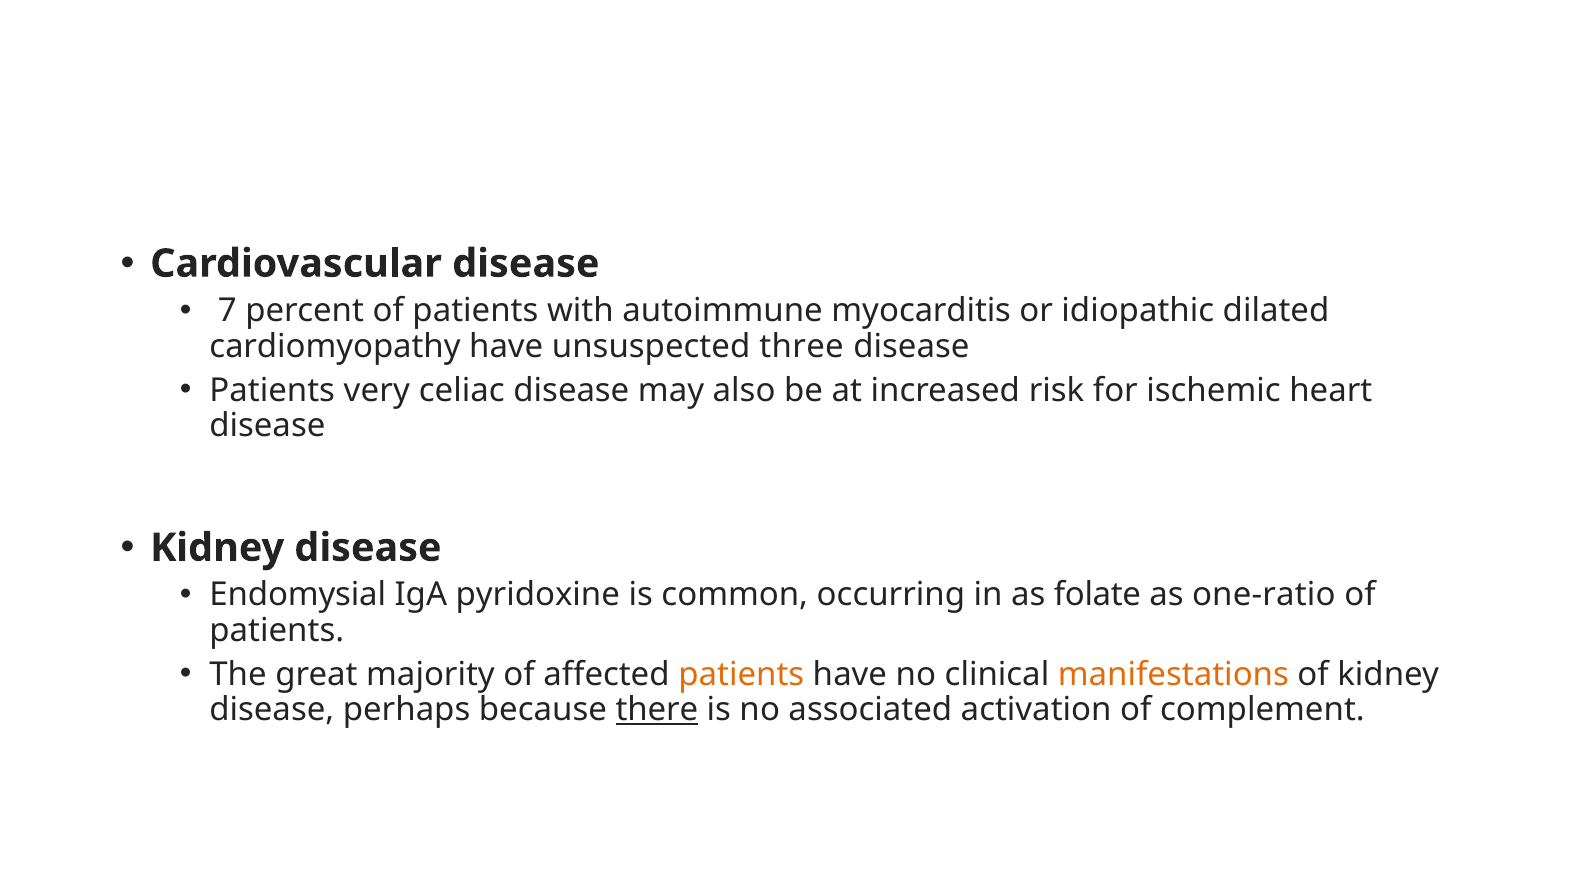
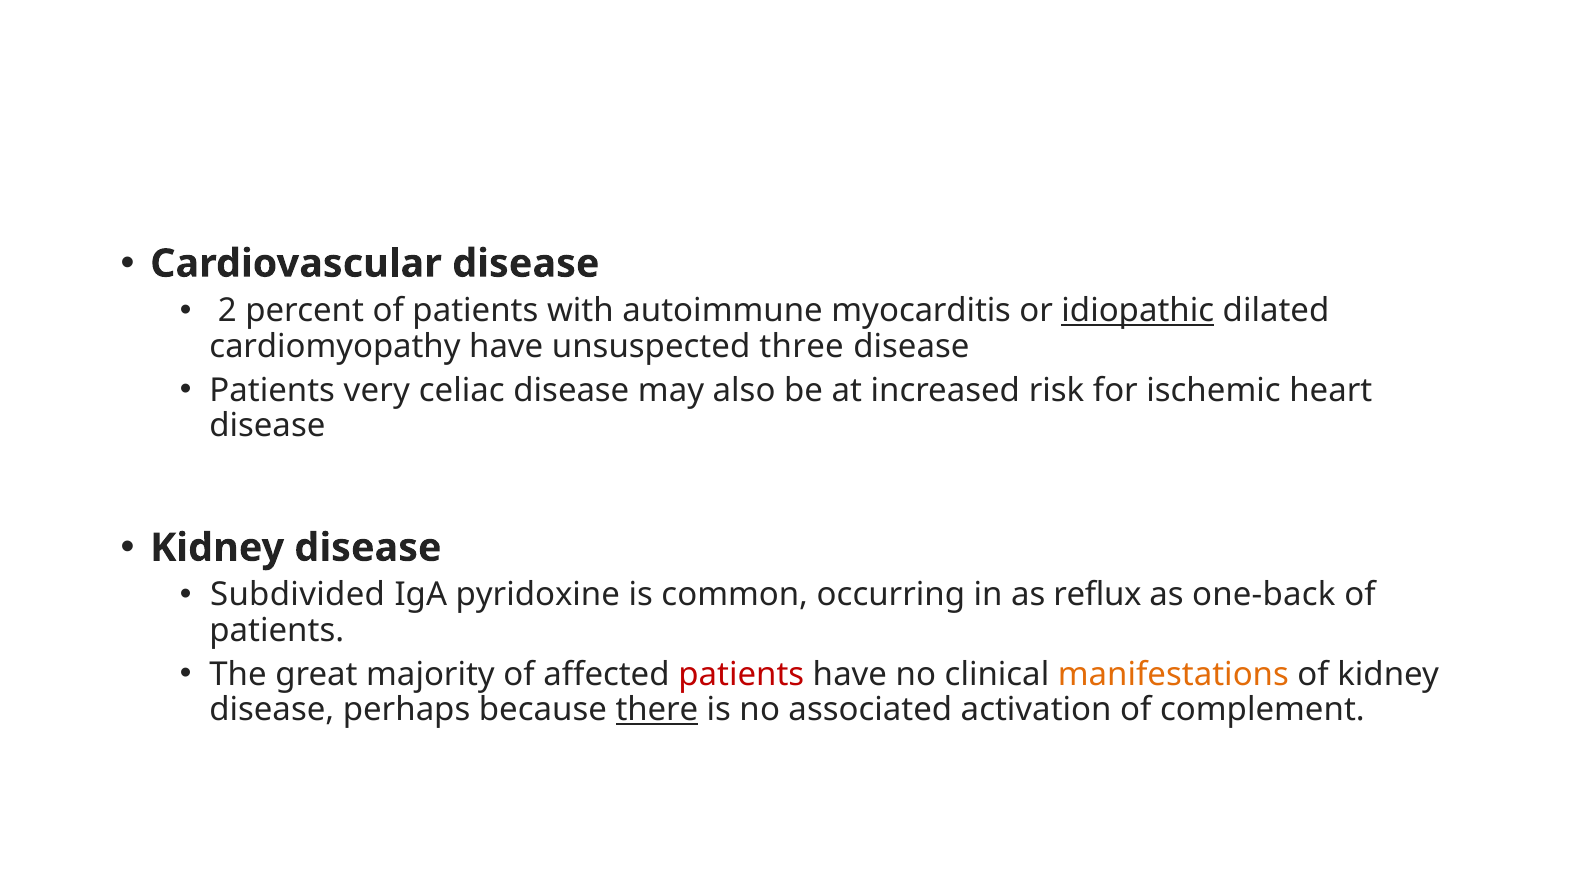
7: 7 -> 2 (227, 311)
idiopathic underline: none -> present (1138, 311)
Endomysial: Endomysial -> Subdivided (298, 595)
folate: folate -> reflux (1098, 595)
one-ratio: one-ratio -> one-back (1264, 595)
patients colour: orange -> red (741, 675)
